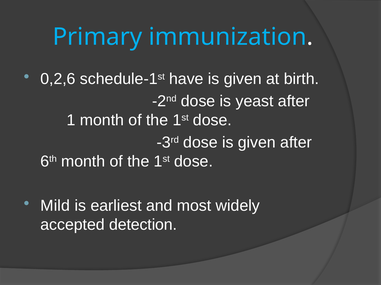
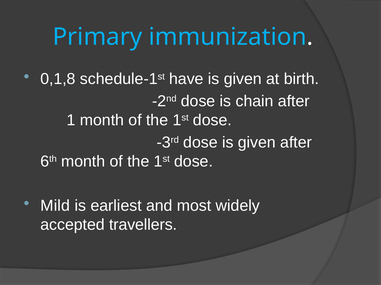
0,2,6: 0,2,6 -> 0,1,8 (58, 79)
yeast: yeast -> chain (255, 101)
detection: detection -> travellers (143, 225)
